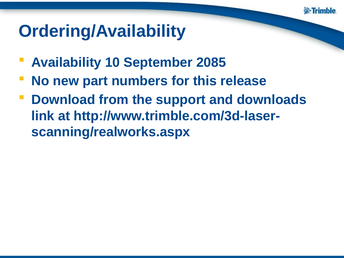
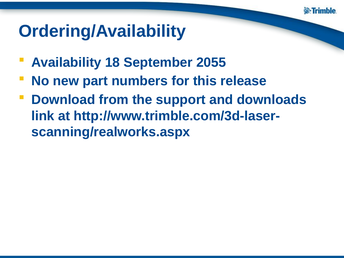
10: 10 -> 18 (112, 62)
2085: 2085 -> 2055 (211, 62)
